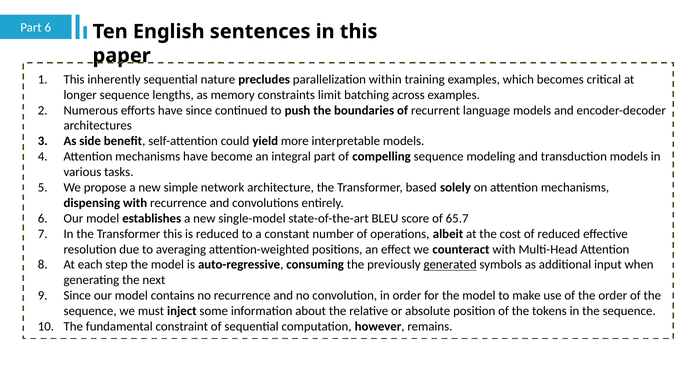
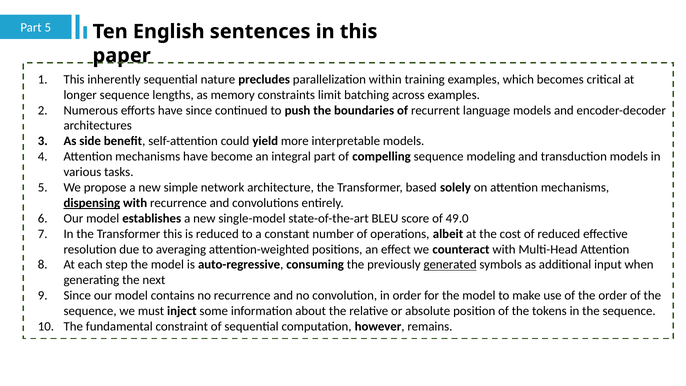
Part 6: 6 -> 5 (48, 28)
dispensing underline: none -> present (92, 203)
65.7: 65.7 -> 49.0 (457, 218)
